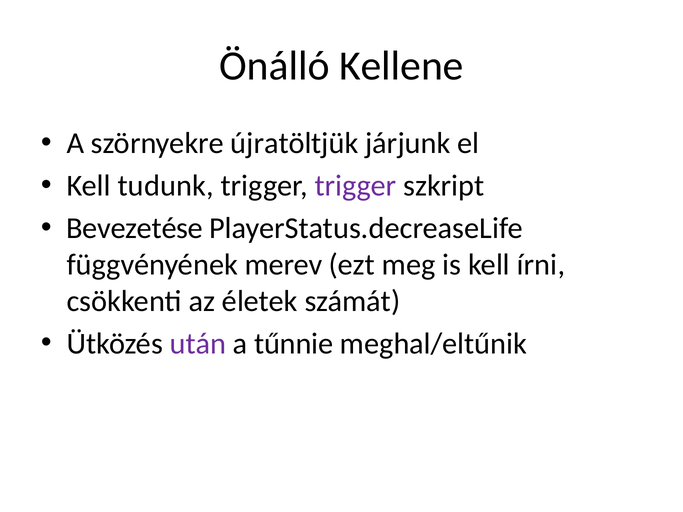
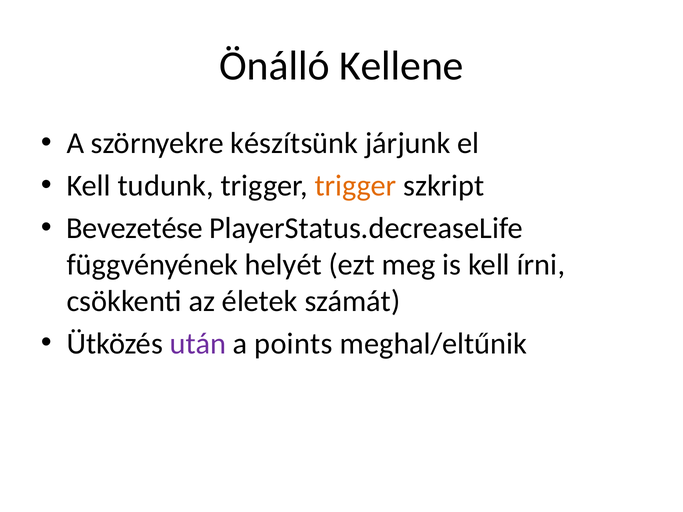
újratöltjük: újratöltjük -> készítsünk (294, 143)
trigger colour: purple -> orange (356, 186)
merev: merev -> helyét (283, 265)
tűnnie: tűnnie -> points (293, 344)
